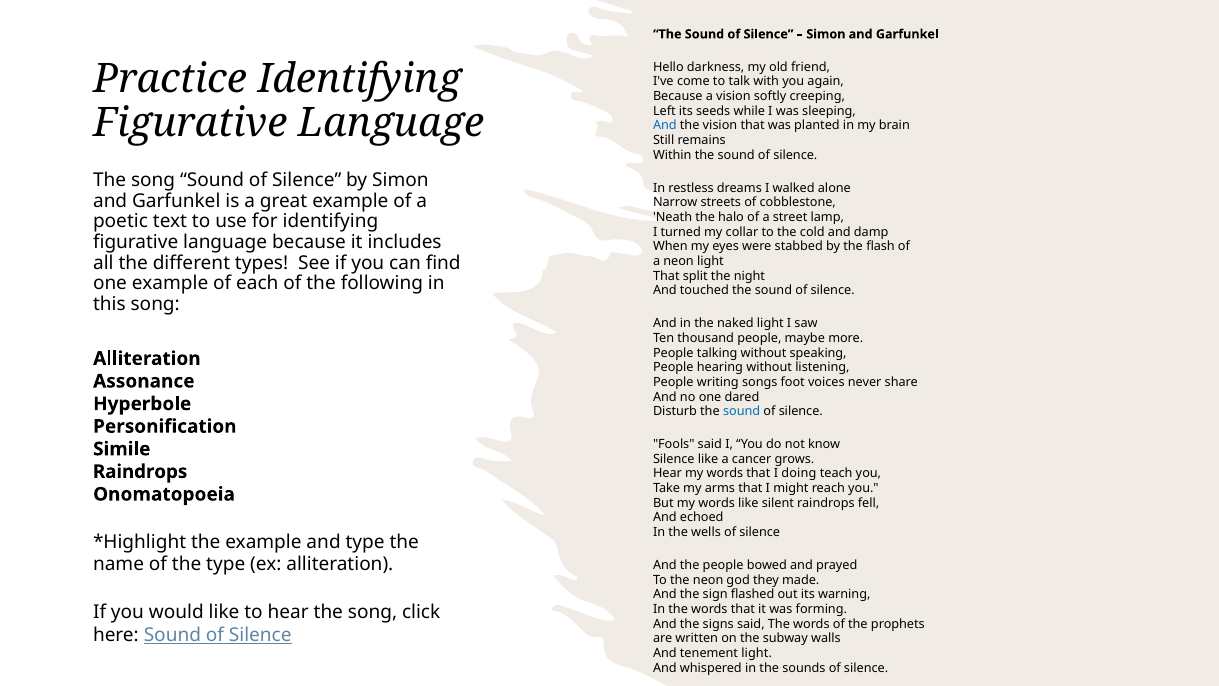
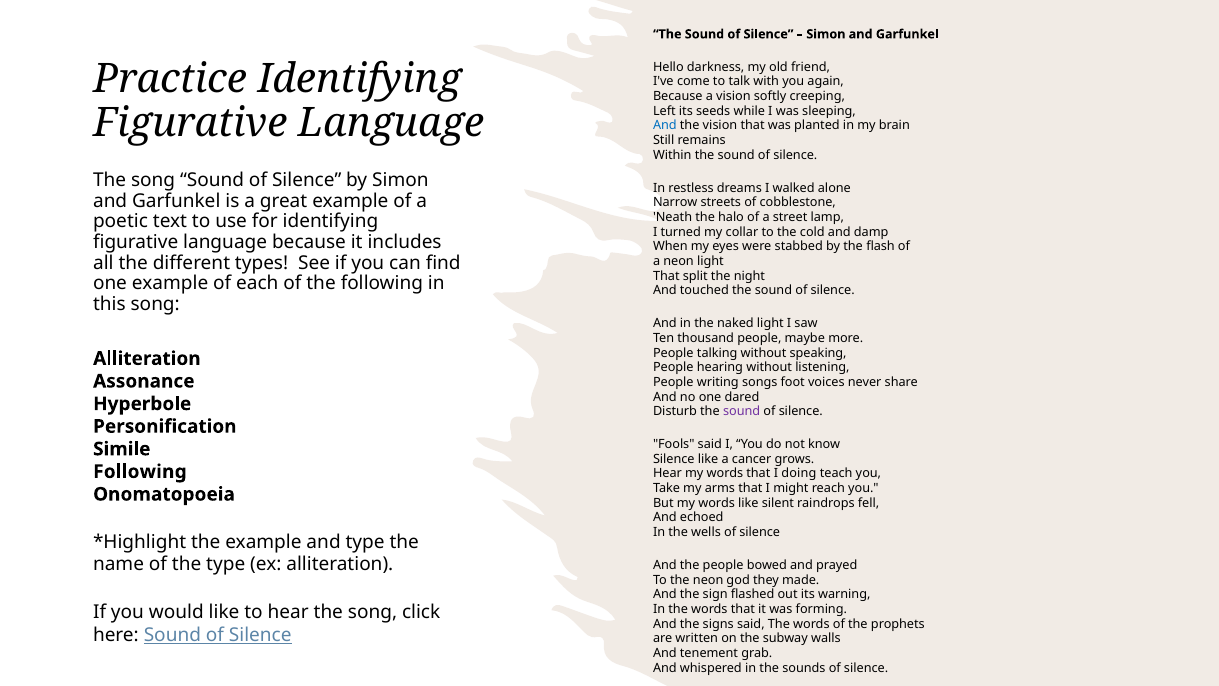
sound colour: blue -> purple (742, 411)
Raindrops: Raindrops -> Following (140, 471)
tenement light: light -> grab (757, 653)
